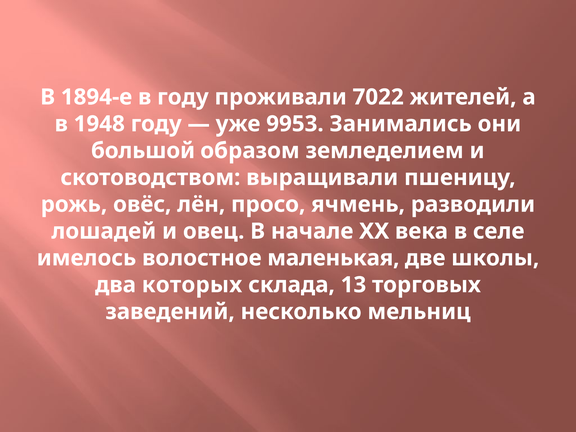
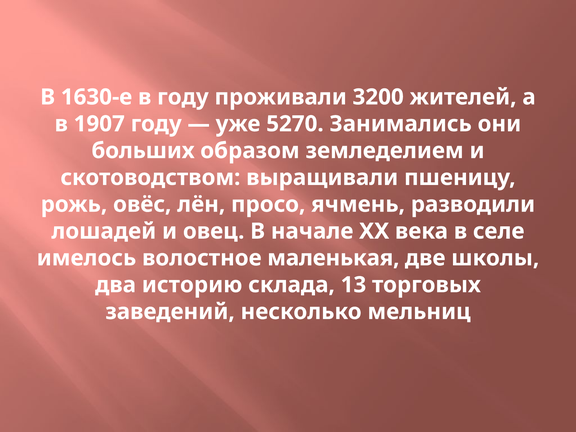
1894-е: 1894-е -> 1630-е (96, 97)
7022: 7022 -> 3200 (378, 97)
1948: 1948 -> 1907 (99, 124)
9953: 9953 -> 5270 (295, 124)
большой: большой -> больших (143, 151)
которых: которых -> историю (192, 285)
